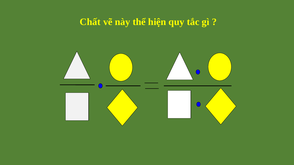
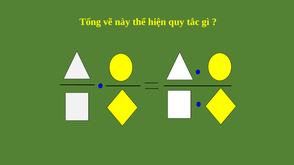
Chất: Chất -> Tổng (90, 22)
